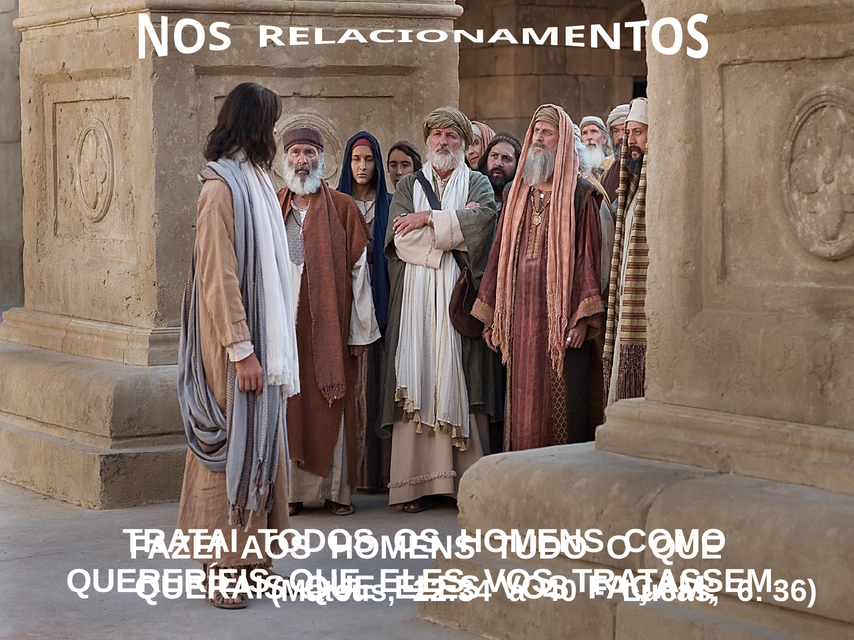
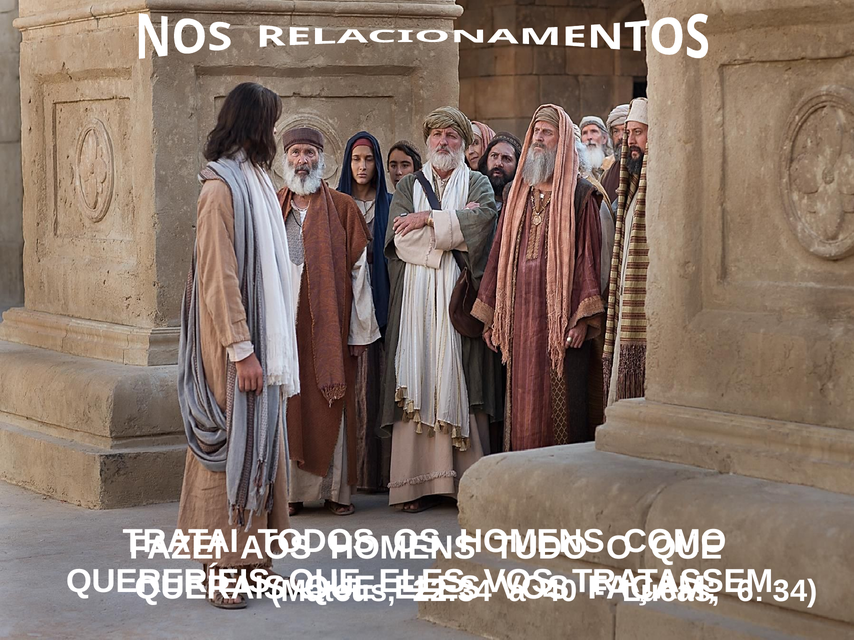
36: 36 -> 34 (795, 591)
